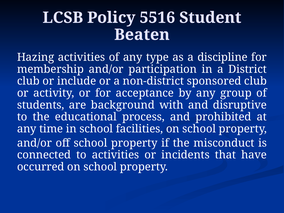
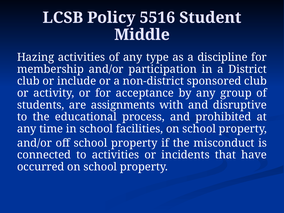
Beaten: Beaten -> Middle (142, 35)
background: background -> assignments (123, 105)
